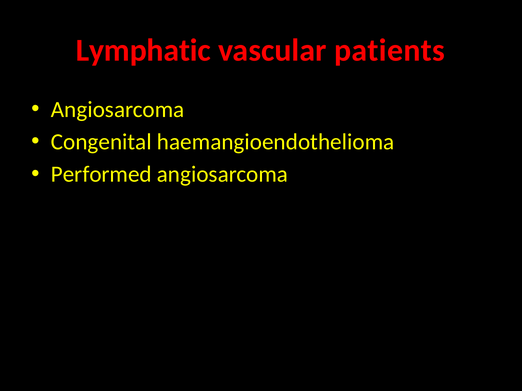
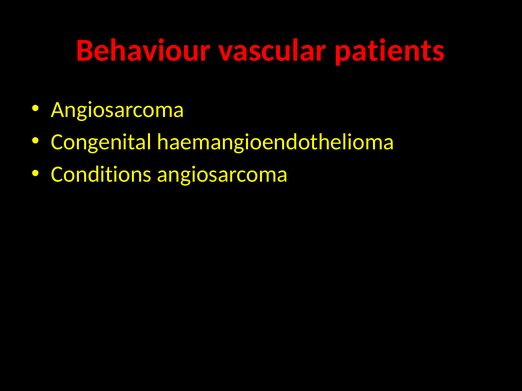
Lymphatic: Lymphatic -> Behaviour (143, 51)
Performed: Performed -> Conditions (101, 174)
